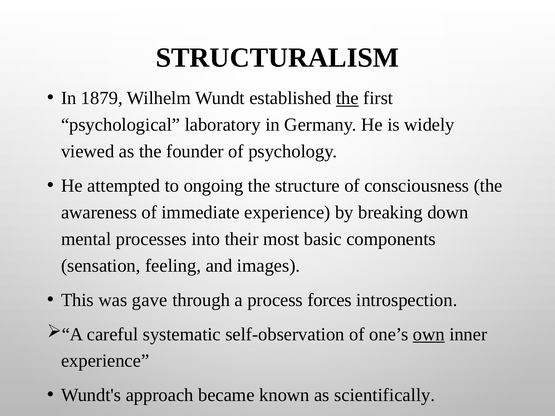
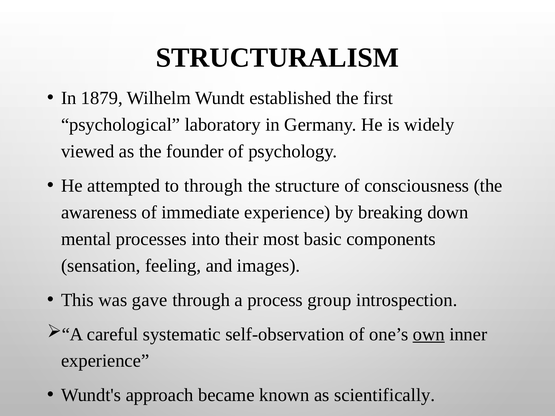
the underline: present -> none (347, 98)
to ongoing: ongoing -> through (213, 186)
forces: forces -> group (329, 300)
